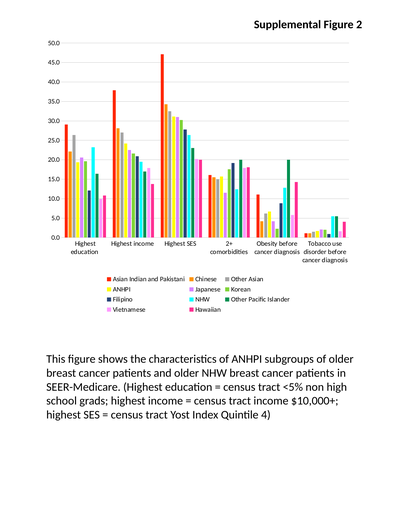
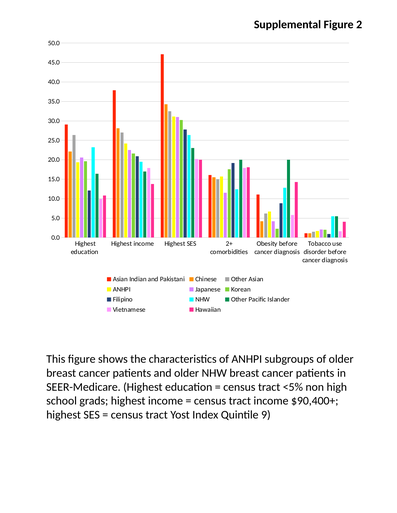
$10,000+: $10,000+ -> $90,400+ (315, 401)
4: 4 -> 9 (266, 416)
